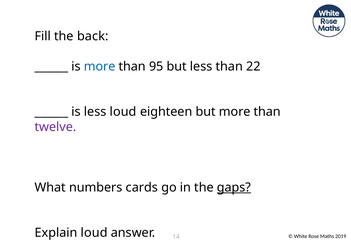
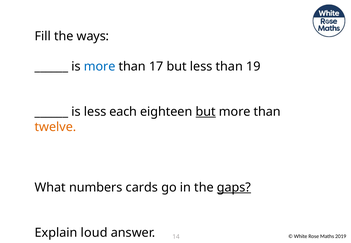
back: back -> ways (93, 36)
95: 95 -> 17 (156, 66)
22: 22 -> 19 (253, 66)
less loud: loud -> each (123, 112)
but underline: none -> present (206, 112)
twelve colour: purple -> orange (56, 127)
